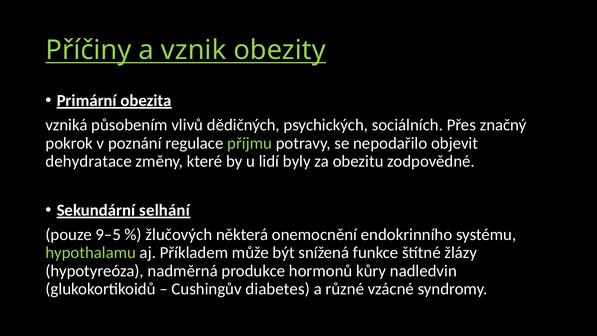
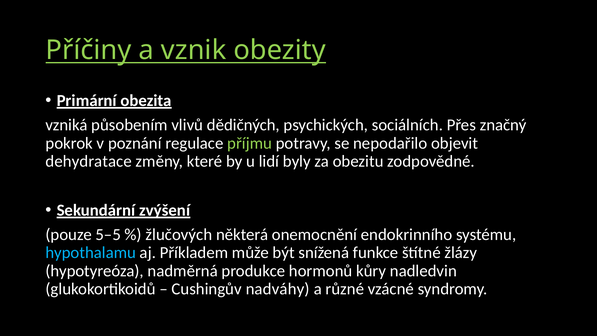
selhání: selhání -> zvýšení (165, 210)
9–5: 9–5 -> 5–5 (108, 234)
hypothalamu colour: light green -> light blue (91, 253)
diabetes: diabetes -> nadváhy (278, 289)
